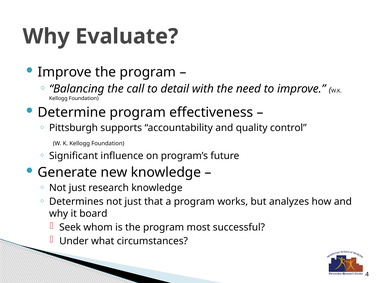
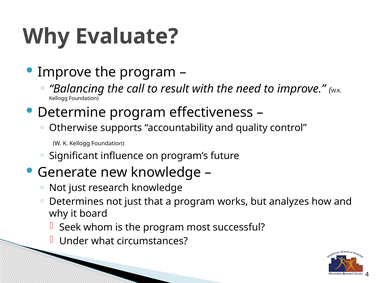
detail: detail -> result (175, 89)
Pittsburgh: Pittsburgh -> Otherwise (73, 128)
